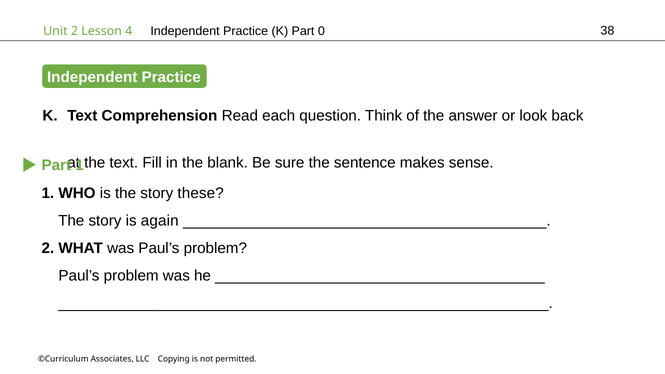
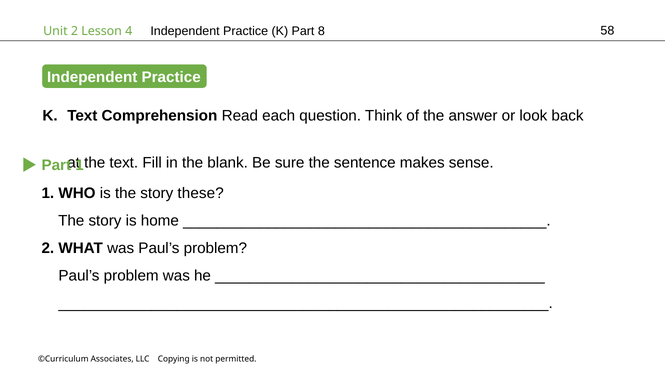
0: 0 -> 8 (321, 31)
38: 38 -> 58 (607, 31)
again: again -> home (160, 221)
